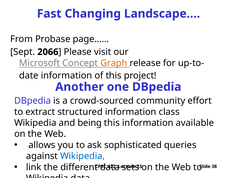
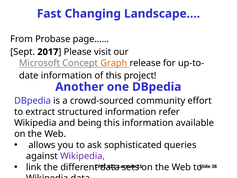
2066: 2066 -> 2017 (48, 52)
class: class -> refer (169, 112)
Wikipedia colour: blue -> purple (83, 156)
